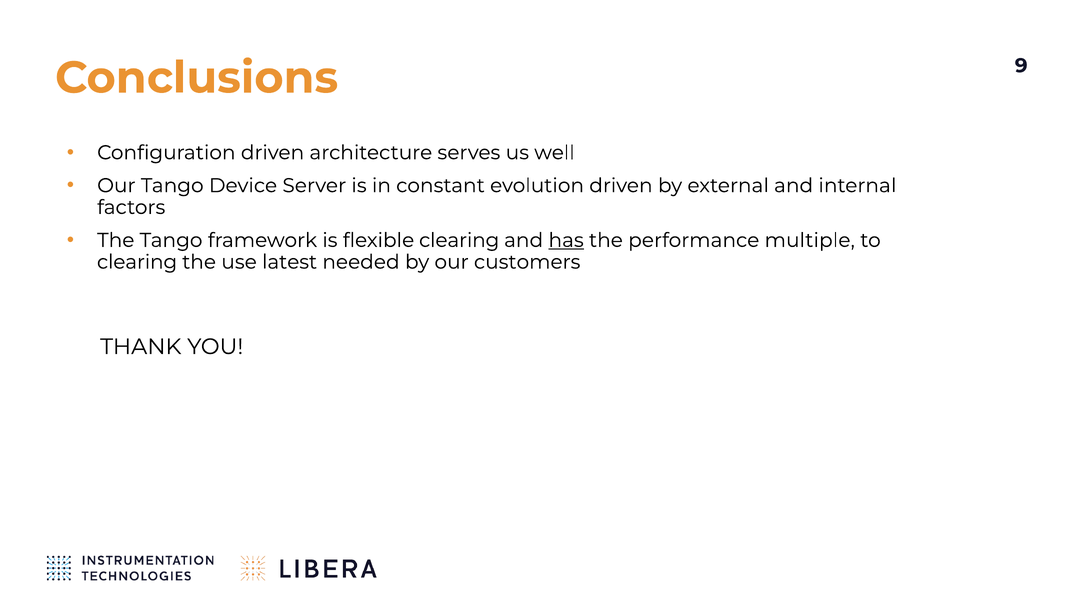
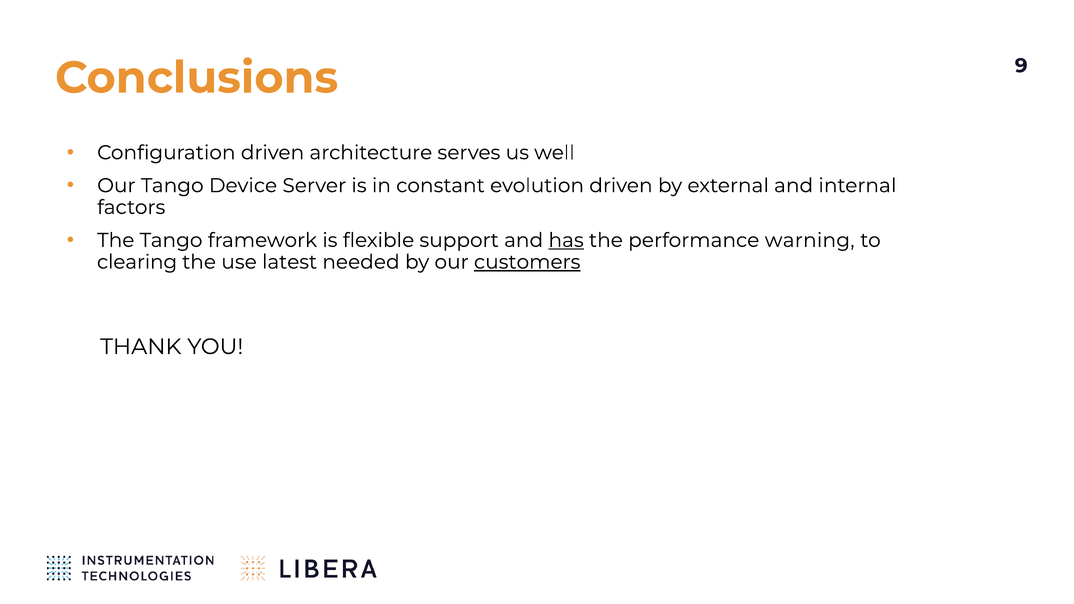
flexible clearing: clearing -> support (459, 240)
multiple: multiple -> warning (810, 240)
customers underline: none -> present (527, 262)
